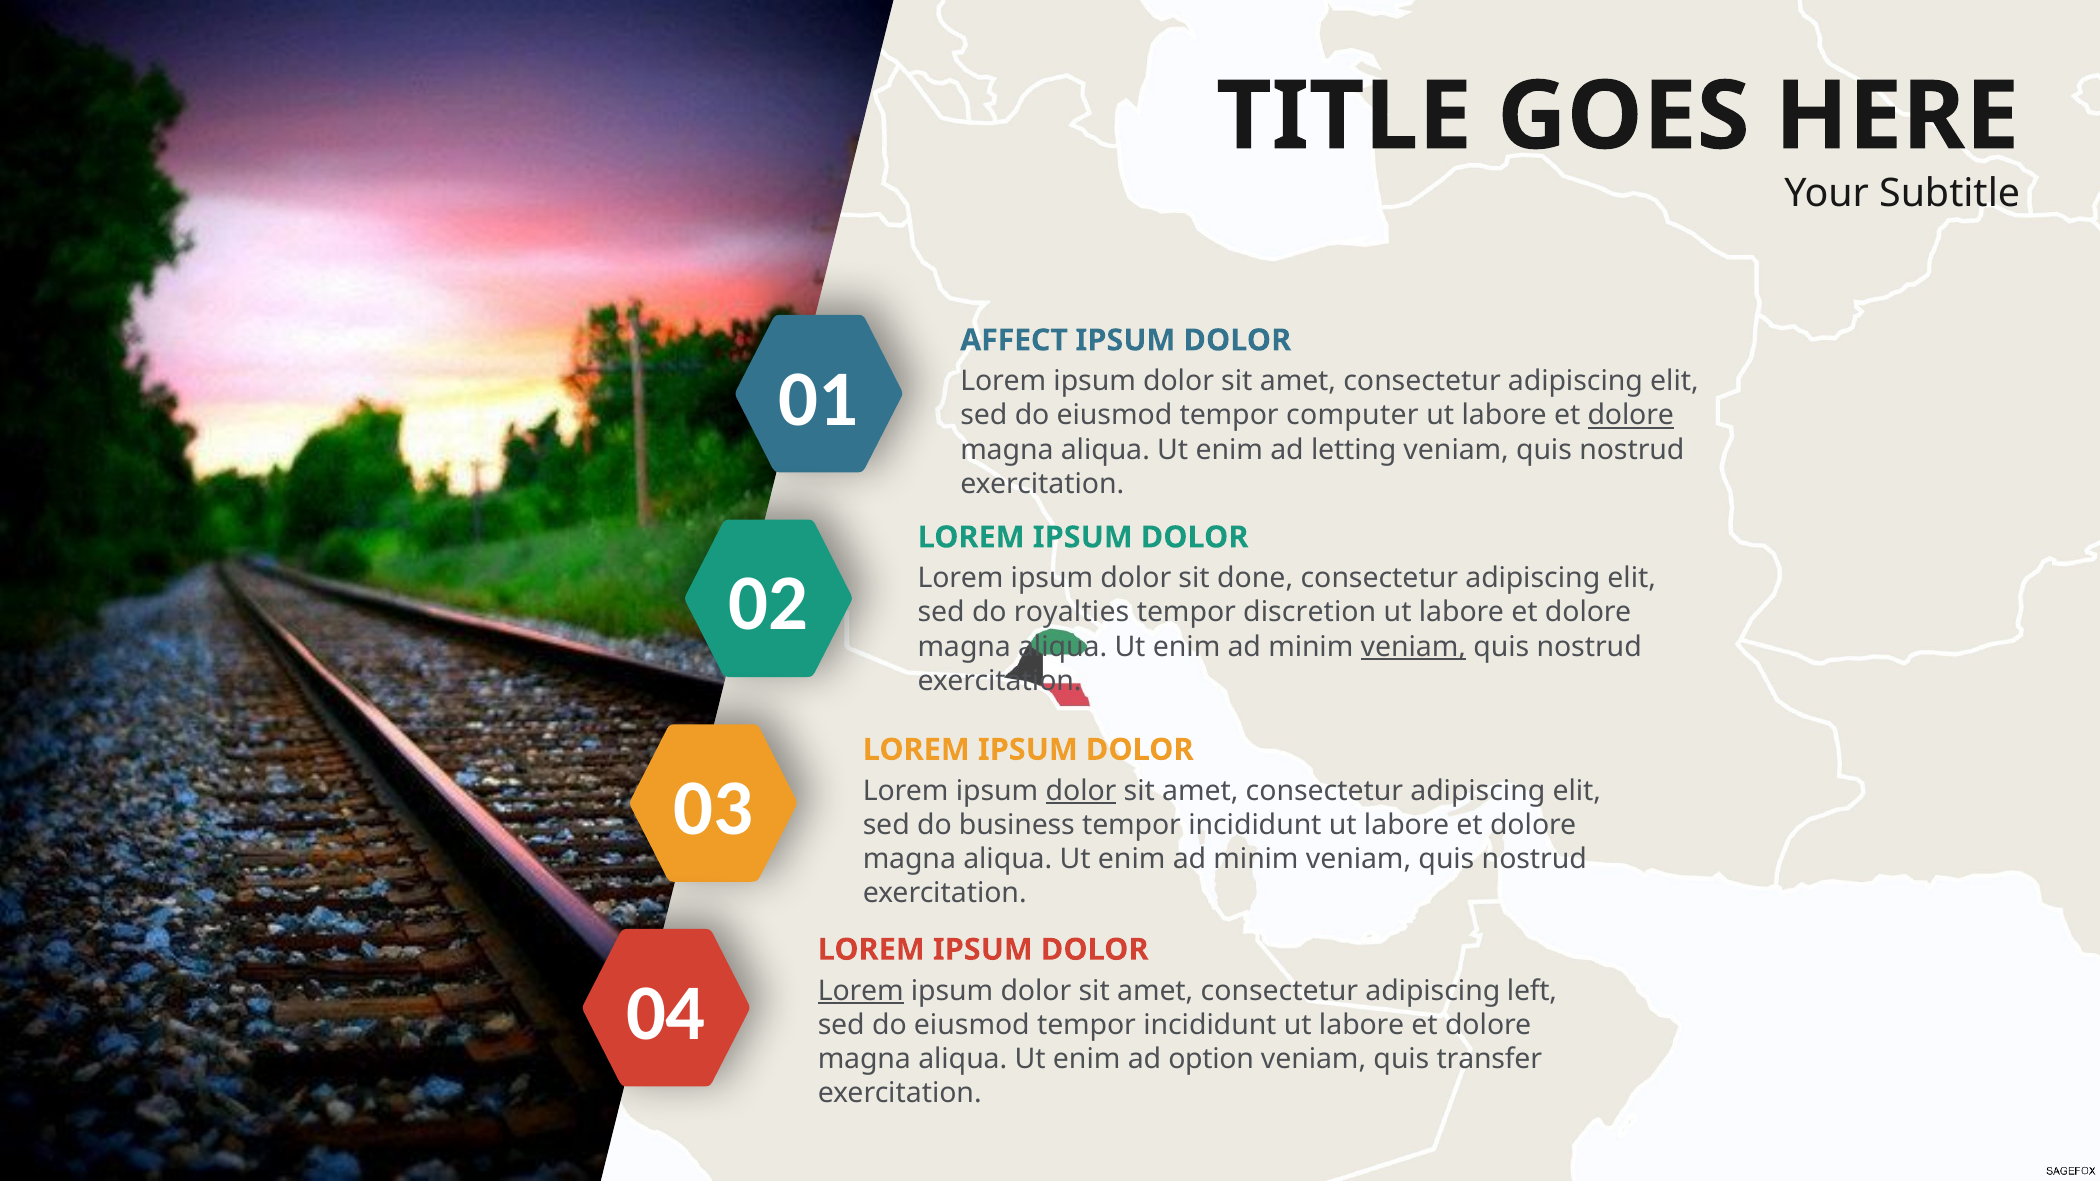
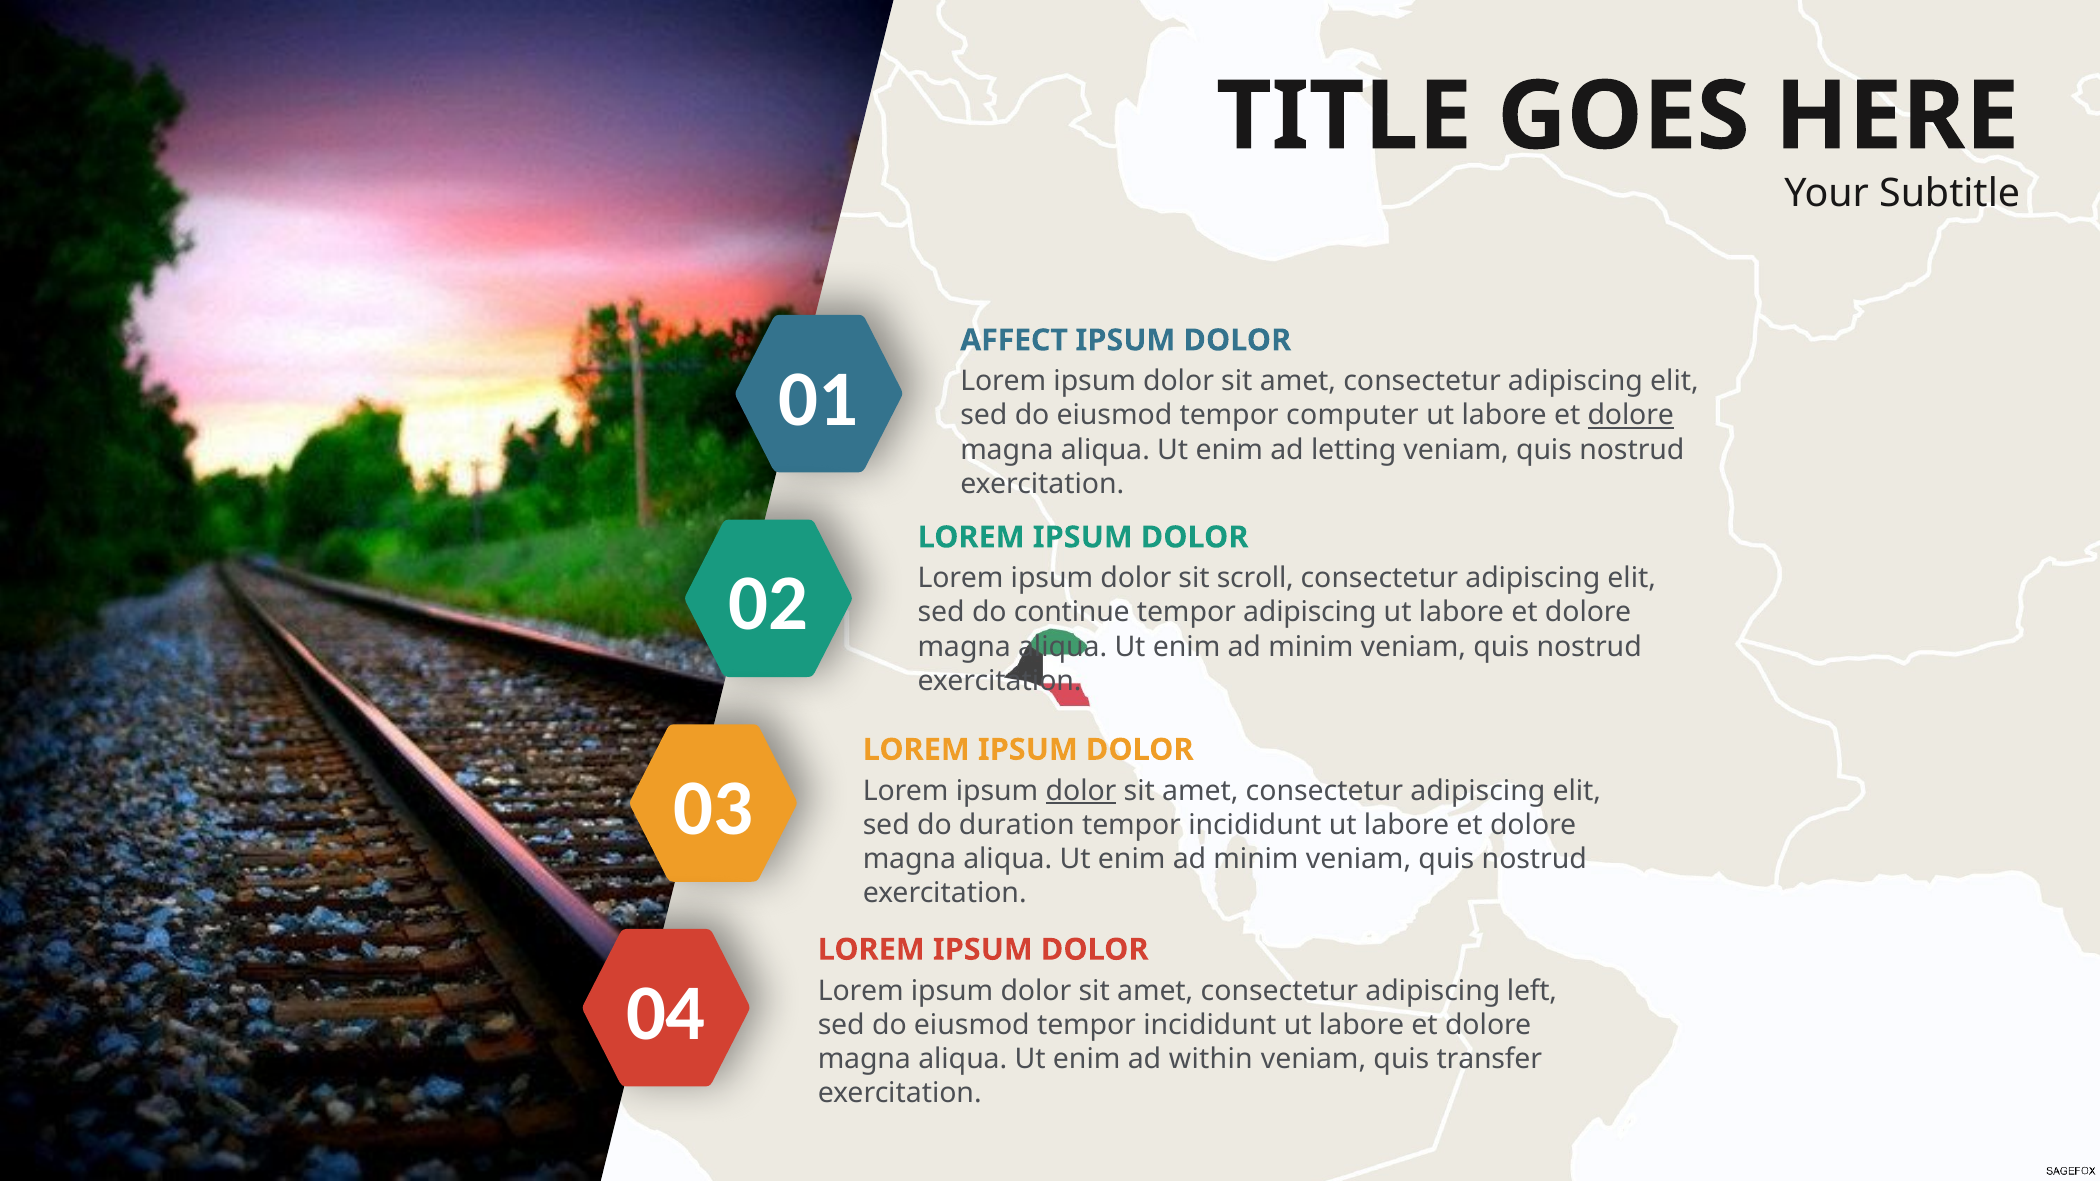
done: done -> scroll (1255, 578)
royalties: royalties -> continue (1072, 613)
tempor discretion: discretion -> adipiscing (1310, 613)
veniam underline: present -> none (1413, 647)
business: business -> duration (1017, 825)
Lorem underline: present -> none (861, 991)
option: option -> within (1211, 1059)
